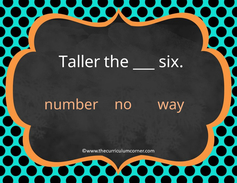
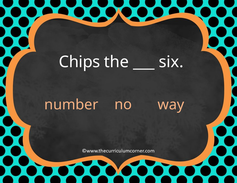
Taller: Taller -> Chips (79, 62)
